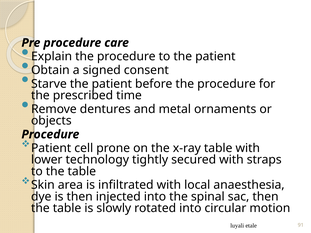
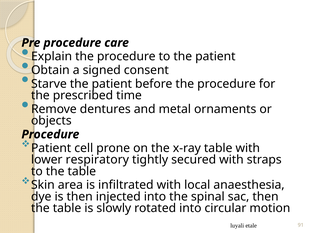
technology: technology -> respiratory (97, 160)
